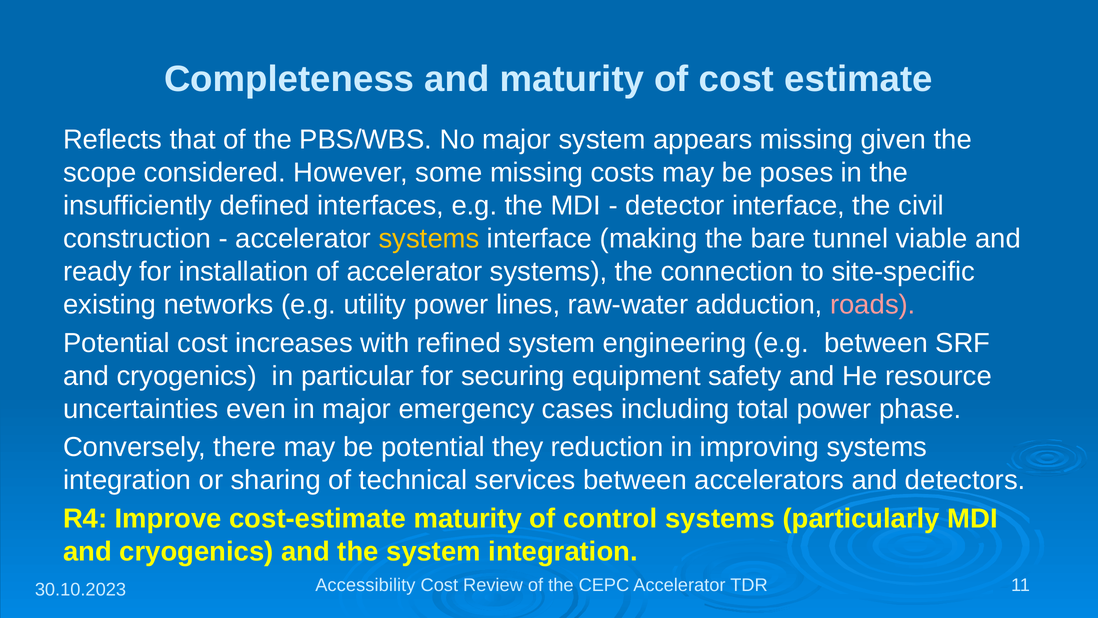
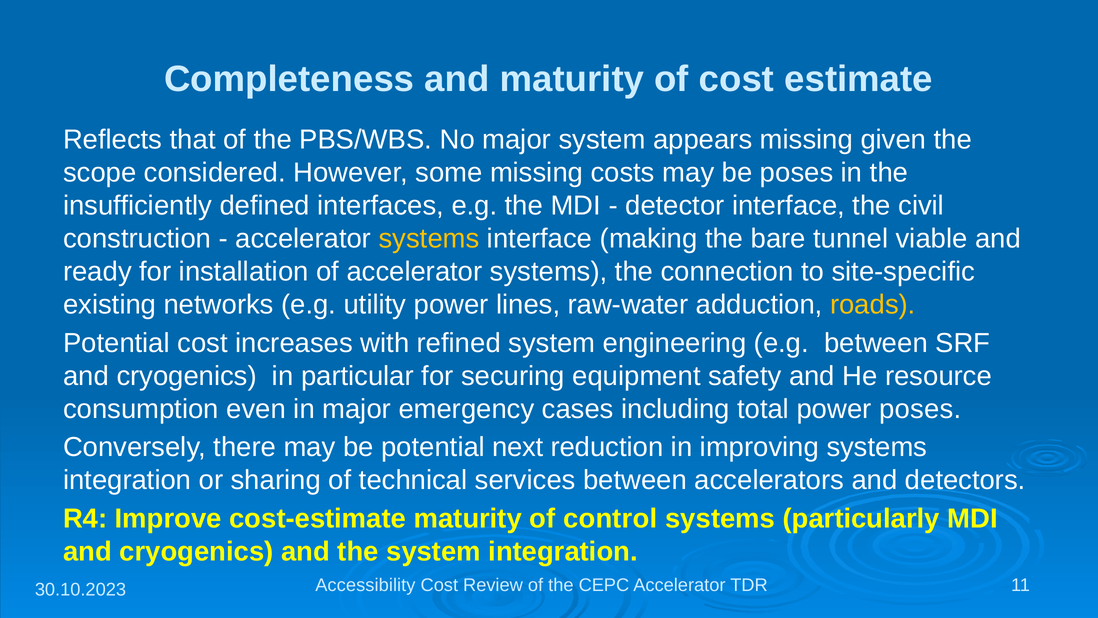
roads colour: pink -> yellow (873, 304)
uncertainties: uncertainties -> consumption (141, 409)
power phase: phase -> poses (920, 409)
they: they -> next (518, 447)
